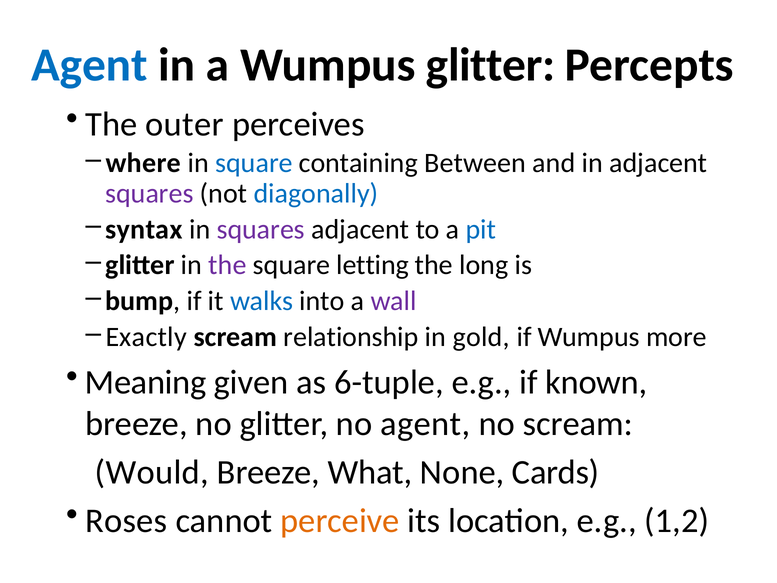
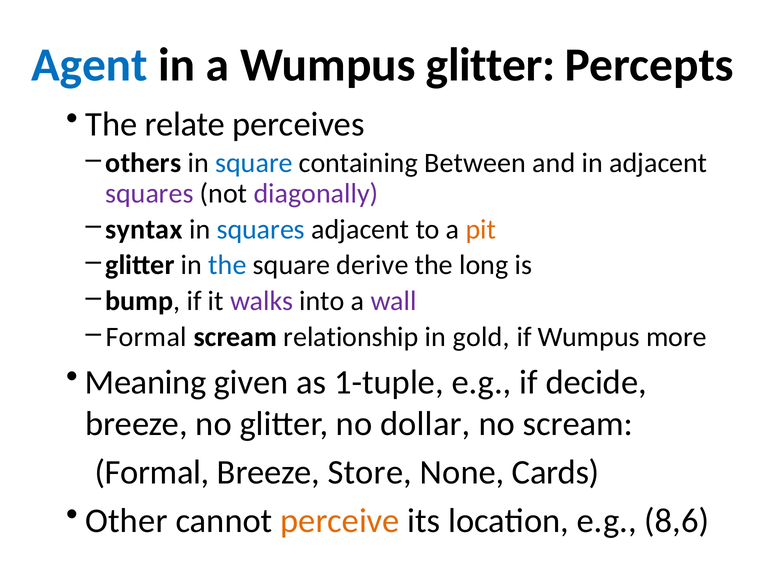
outer: outer -> relate (185, 124)
where: where -> others (143, 163)
diagonally colour: blue -> purple (316, 193)
squares colour: purple -> blue (261, 229)
pit colour: blue -> orange (481, 229)
the colour: purple -> blue (227, 265)
letting: letting -> derive (372, 265)
walks colour: blue -> purple (262, 301)
Exactly: Exactly -> Formal (146, 337)
6-tuple: 6-tuple -> 1-tuple (389, 382)
known: known -> decide (596, 382)
no agent: agent -> dollar (425, 424)
Would: Would -> Formal (152, 472)
What: What -> Store (370, 472)
Roses: Roses -> Other (126, 520)
1,2: 1,2 -> 8,6 (677, 520)
